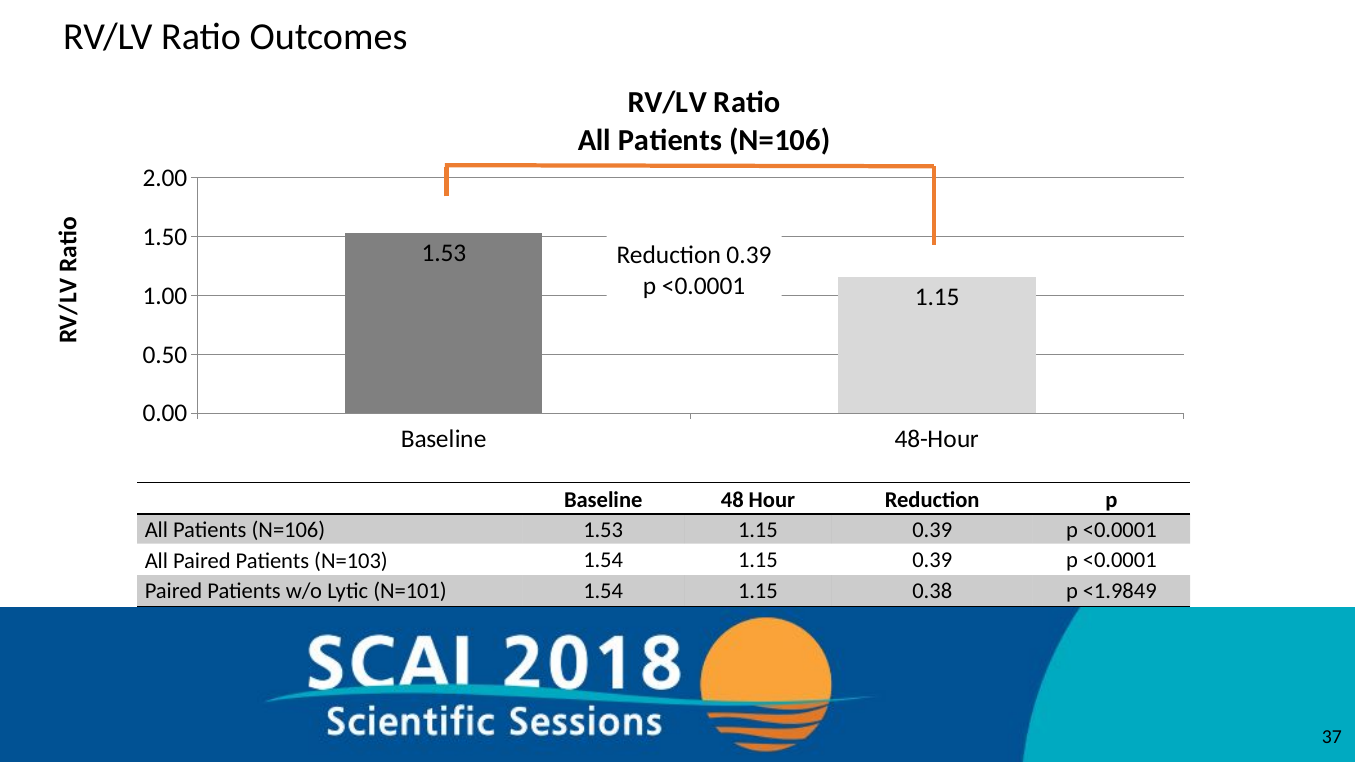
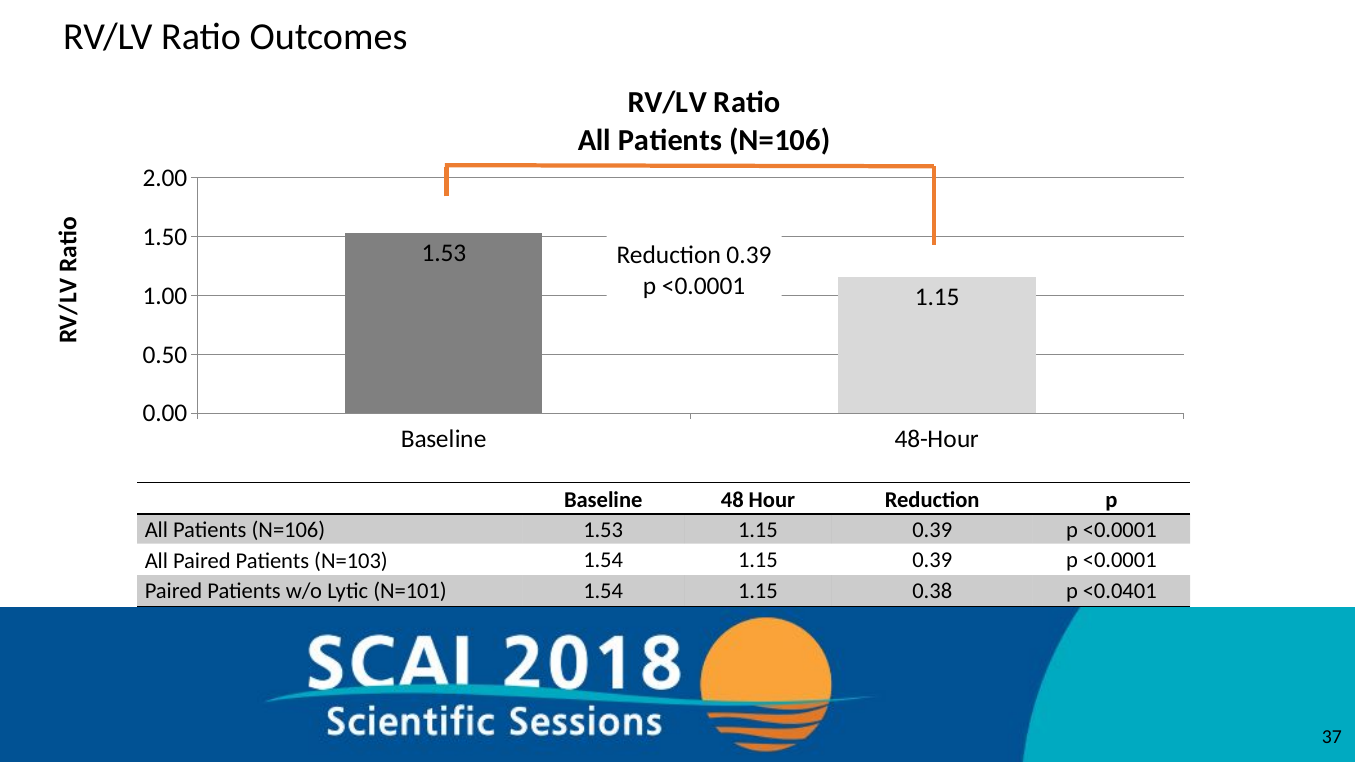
<1.9849: <1.9849 -> <0.0401 (1120, 591)
